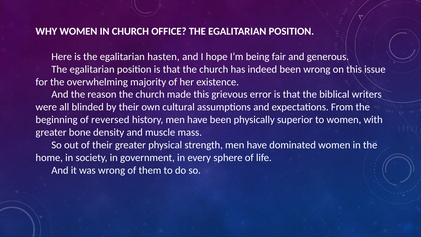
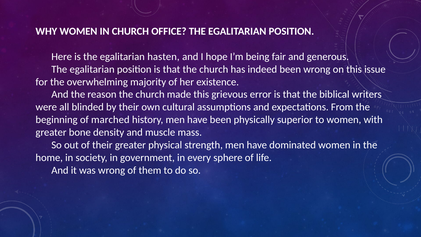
reversed: reversed -> marched (110, 120)
